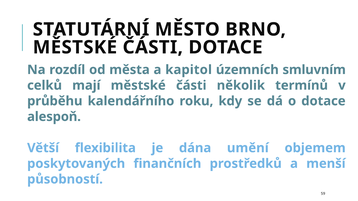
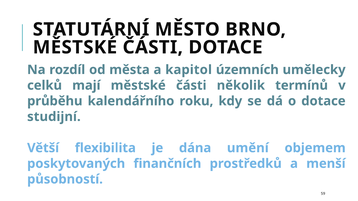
smluvním: smluvním -> umělecky (314, 70)
alespoň: alespoň -> studijní (54, 117)
